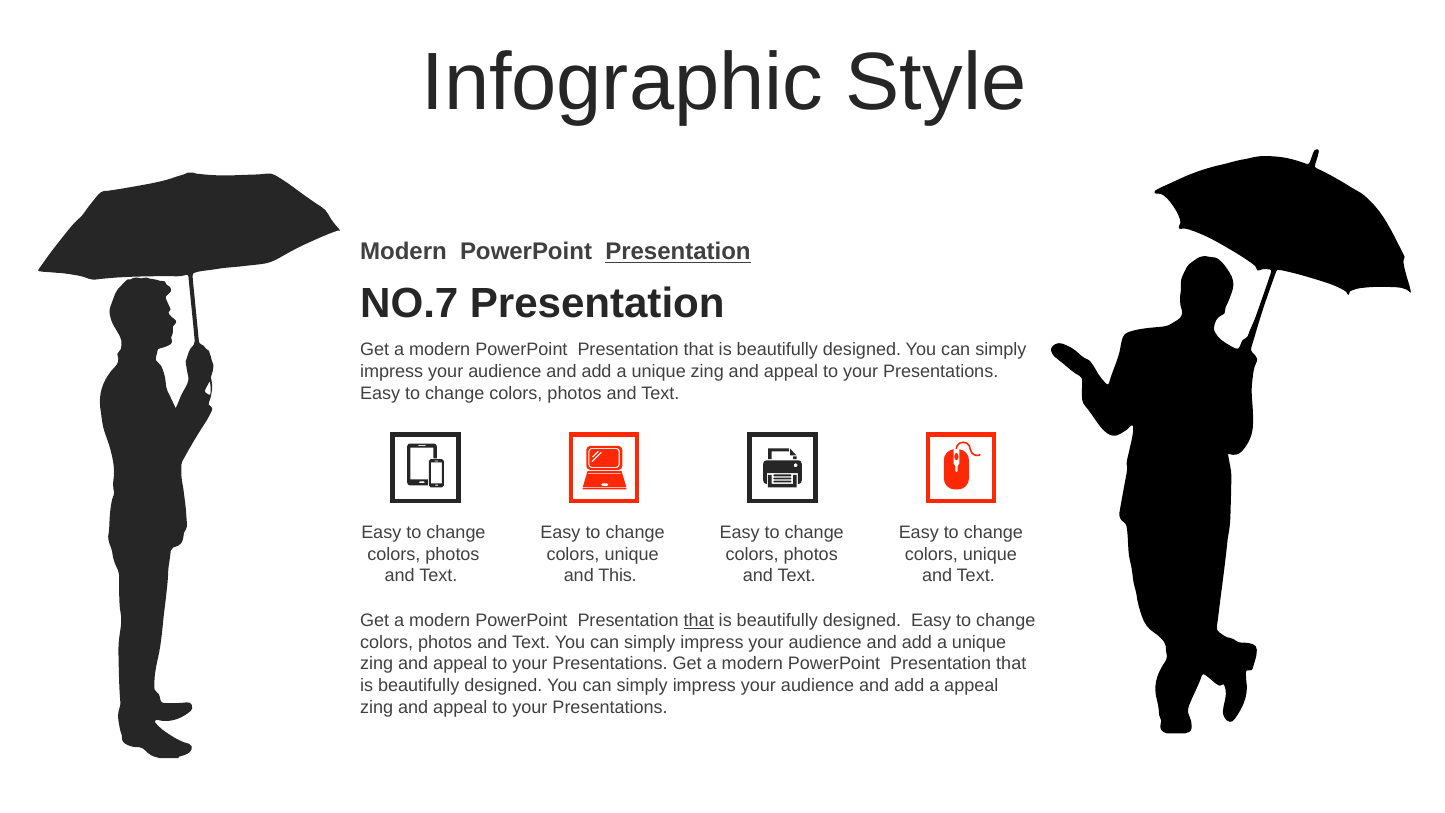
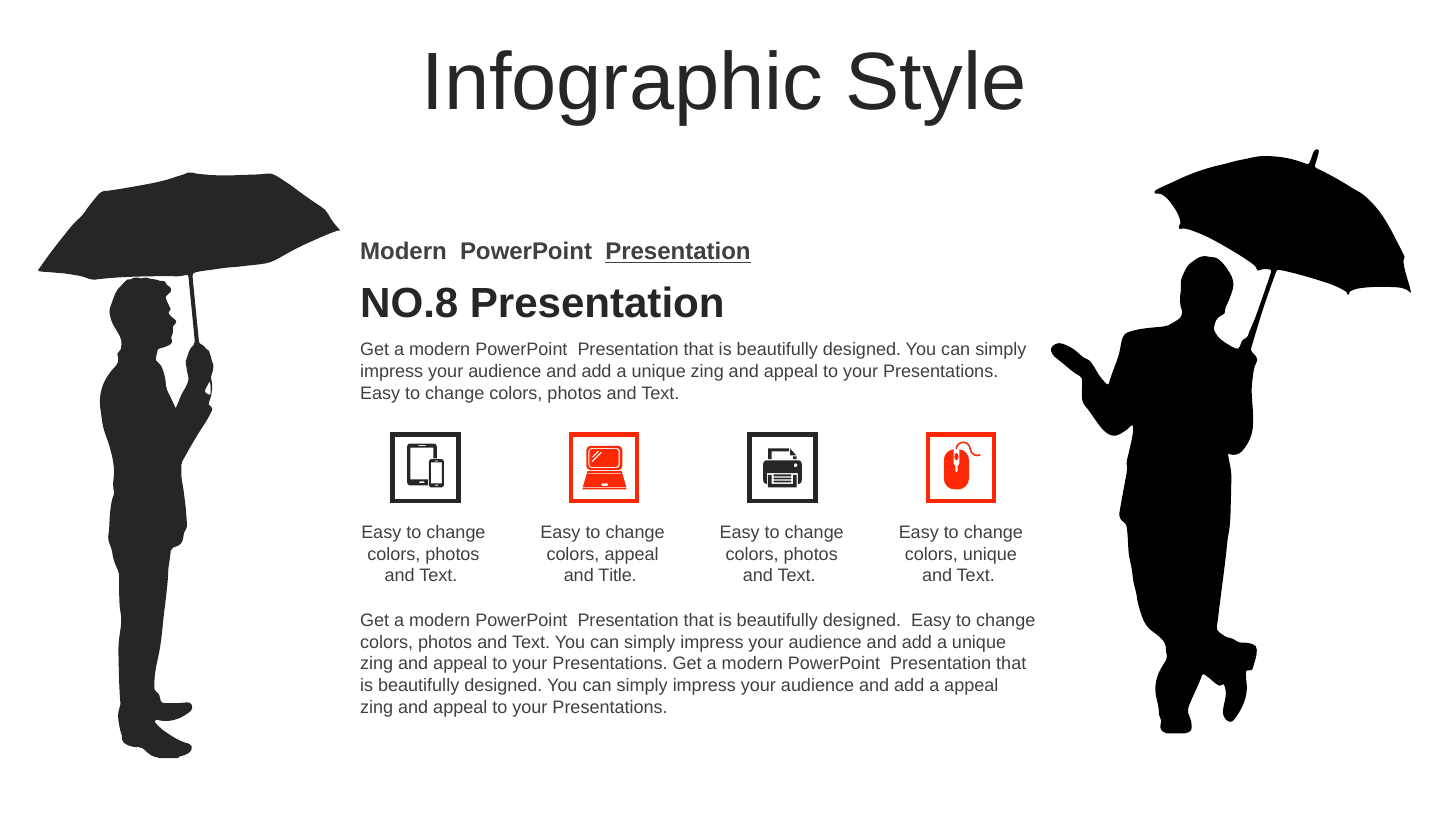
NO.7: NO.7 -> NO.8 (409, 304)
unique: unique -> appeal (632, 554)
This: This -> Title (618, 576)
that underline: present -> none (699, 620)
